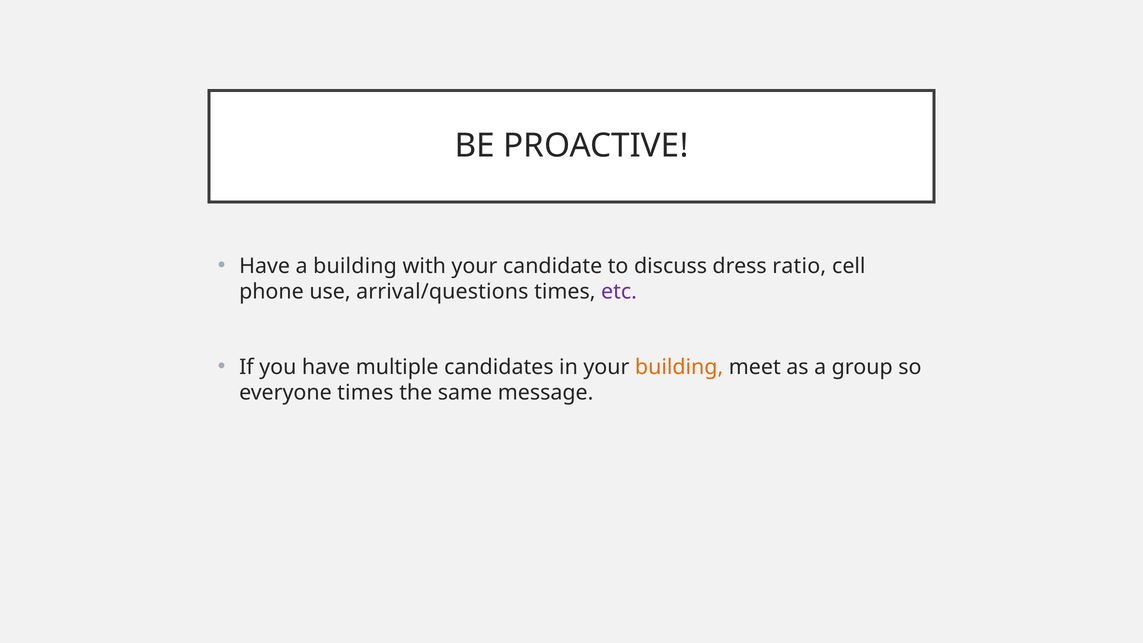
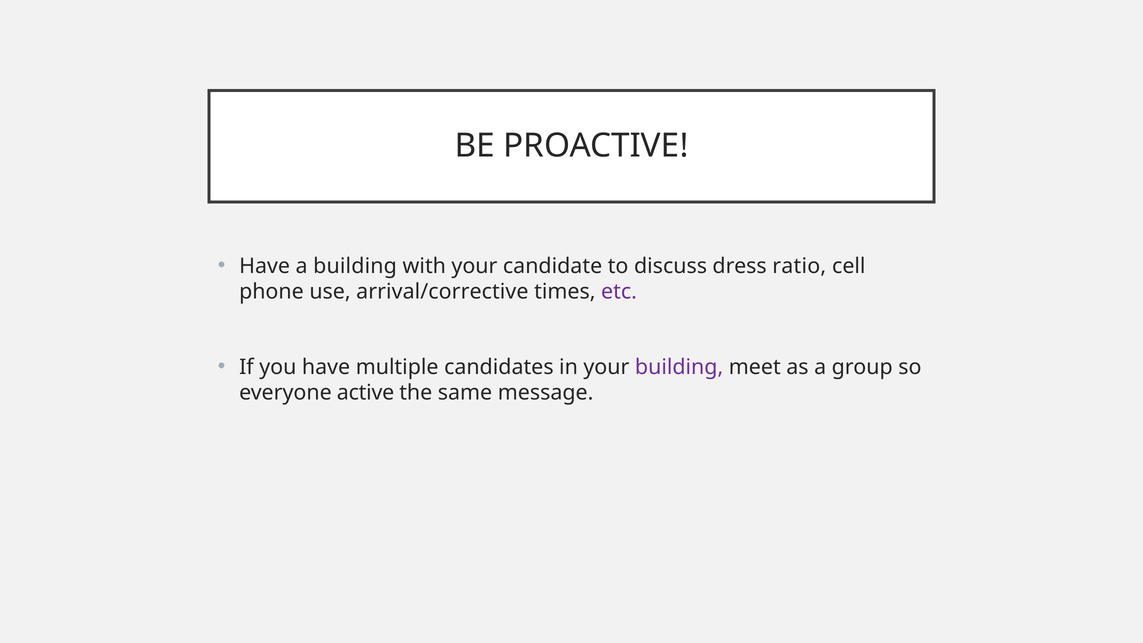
arrival/questions: arrival/questions -> arrival/corrective (442, 292)
building colour: orange -> purple (679, 367)
everyone times: times -> active (366, 393)
